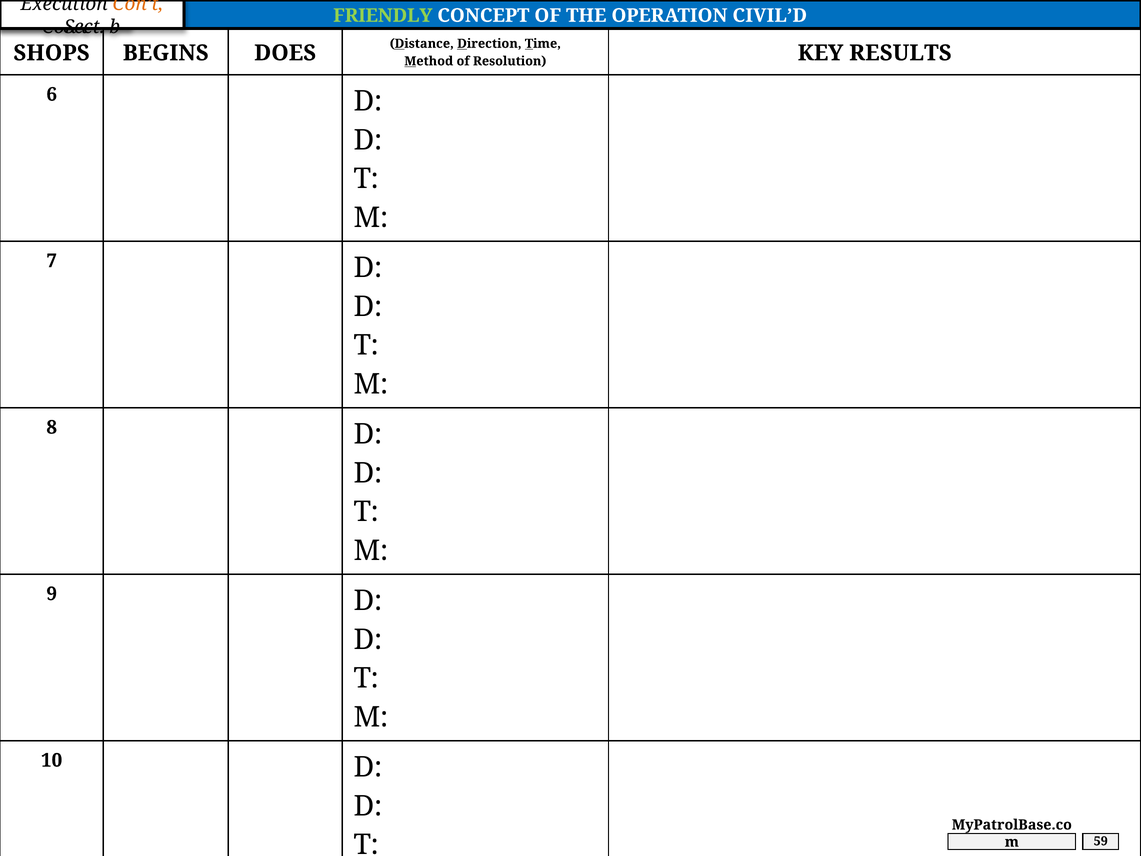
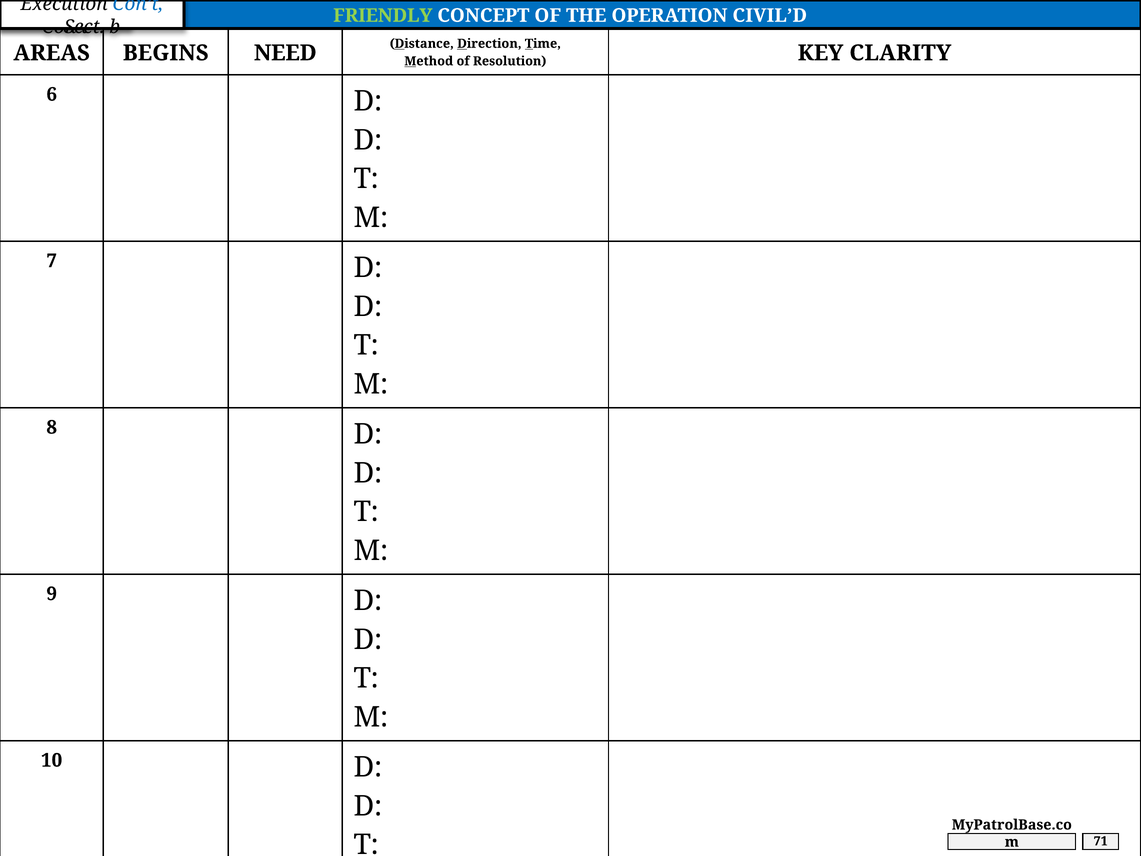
Con’t colour: orange -> blue (138, 4)
SHOPS: SHOPS -> AREAS (52, 53)
DOES: DOES -> NEED (285, 53)
RESULTS: RESULTS -> CLARITY (900, 53)
59: 59 -> 71 (1101, 841)
